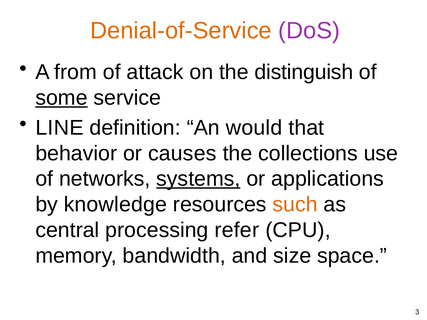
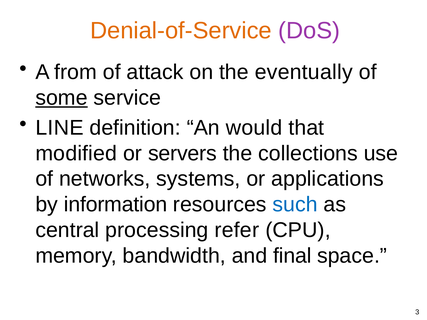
distinguish: distinguish -> eventually (304, 72)
behavior: behavior -> modified (76, 153)
causes: causes -> servers (182, 153)
systems underline: present -> none (198, 179)
knowledge: knowledge -> information (116, 205)
such colour: orange -> blue (295, 205)
size: size -> final (292, 256)
